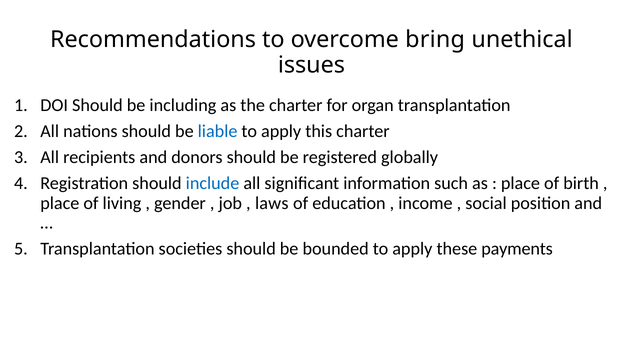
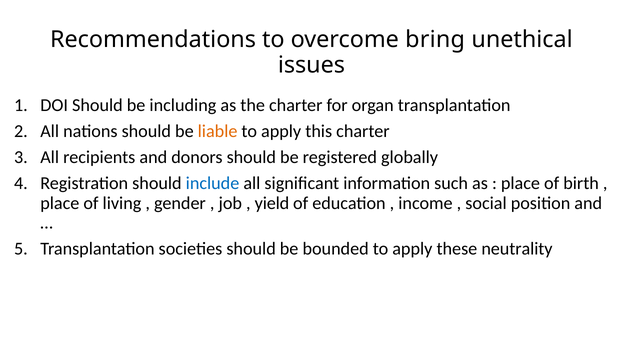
liable colour: blue -> orange (218, 131)
laws: laws -> yield (272, 203)
payments: payments -> neutrality (517, 249)
